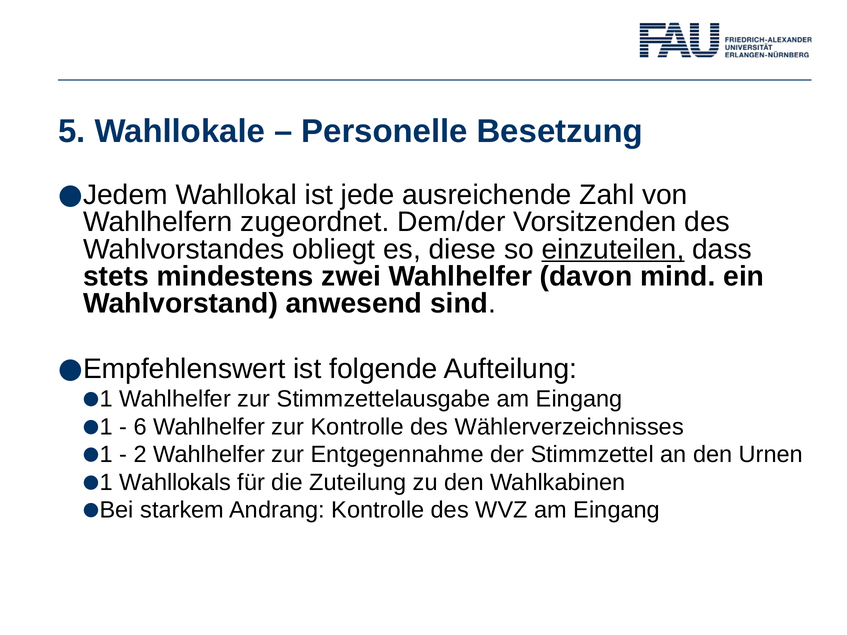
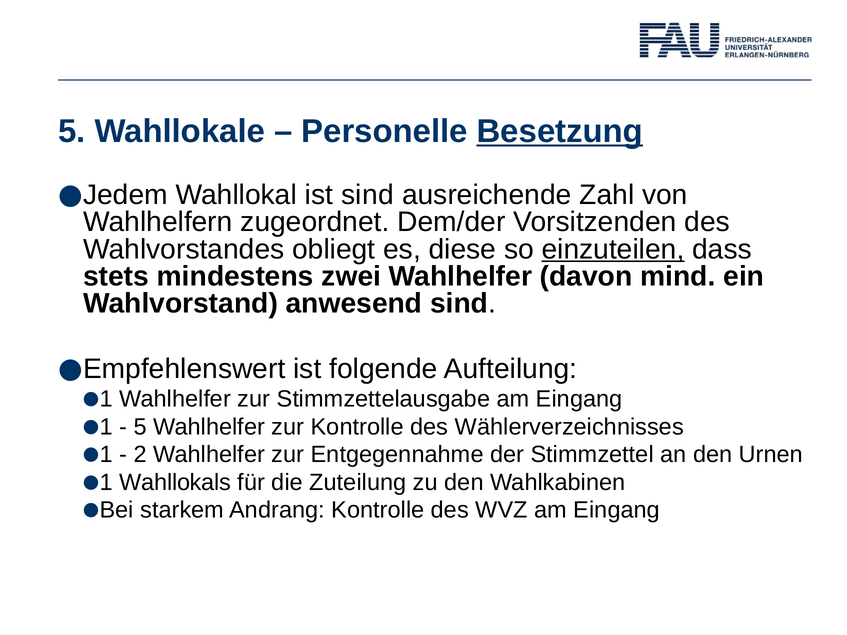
Besetzung underline: none -> present (560, 131)
ist jede: jede -> sind (367, 195)
6: 6 -> 5 (140, 427)
